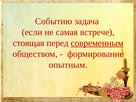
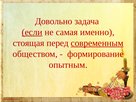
Событию: Событию -> Довольно (54, 21)
если underline: none -> present (32, 32)
встрече: встрече -> именно (97, 32)
